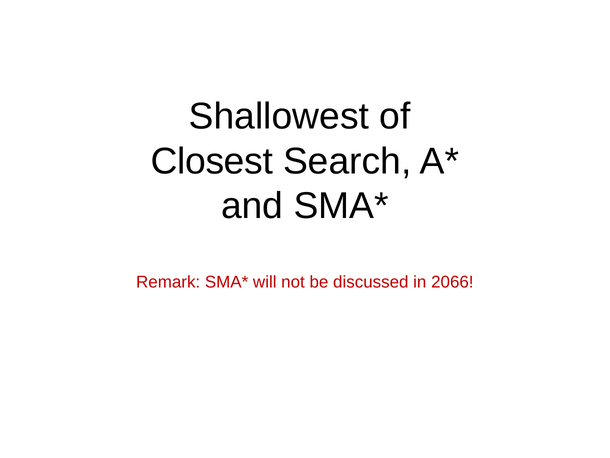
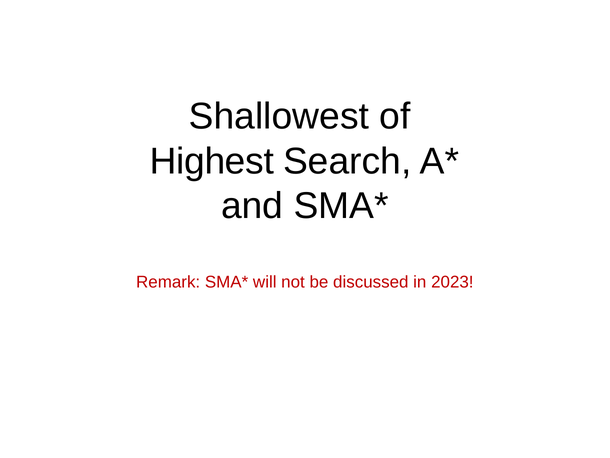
Closest: Closest -> Highest (212, 161)
2066: 2066 -> 2023 (452, 282)
